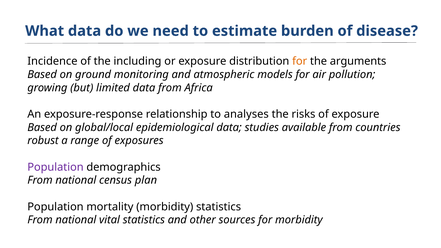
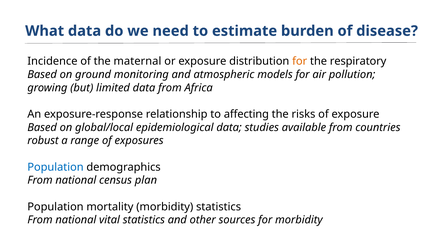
including: including -> maternal (137, 61)
arguments: arguments -> respiratory (358, 61)
analyses: analyses -> affecting (246, 114)
Population colour: purple -> blue (55, 167)
